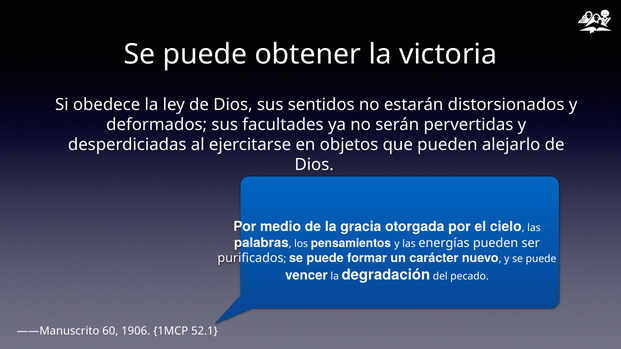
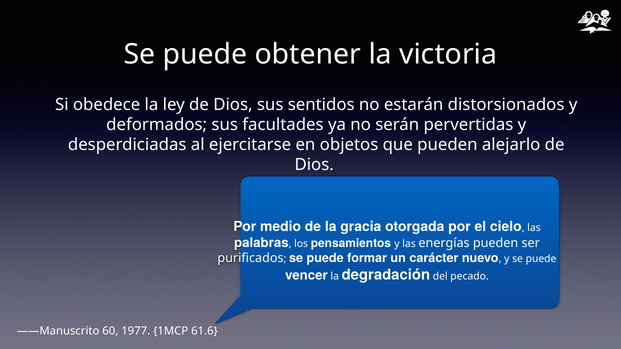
1906: 1906 -> 1977 (136, 331)
52.1: 52.1 -> 61.6 (205, 331)
